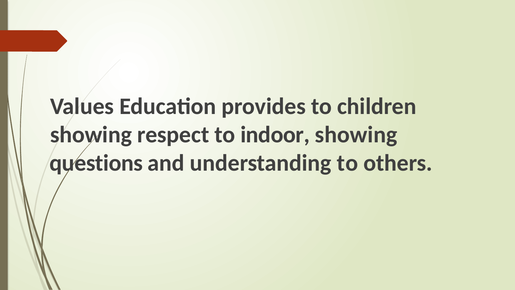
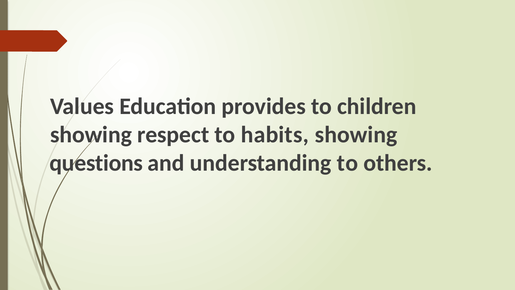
indoor: indoor -> habits (275, 134)
